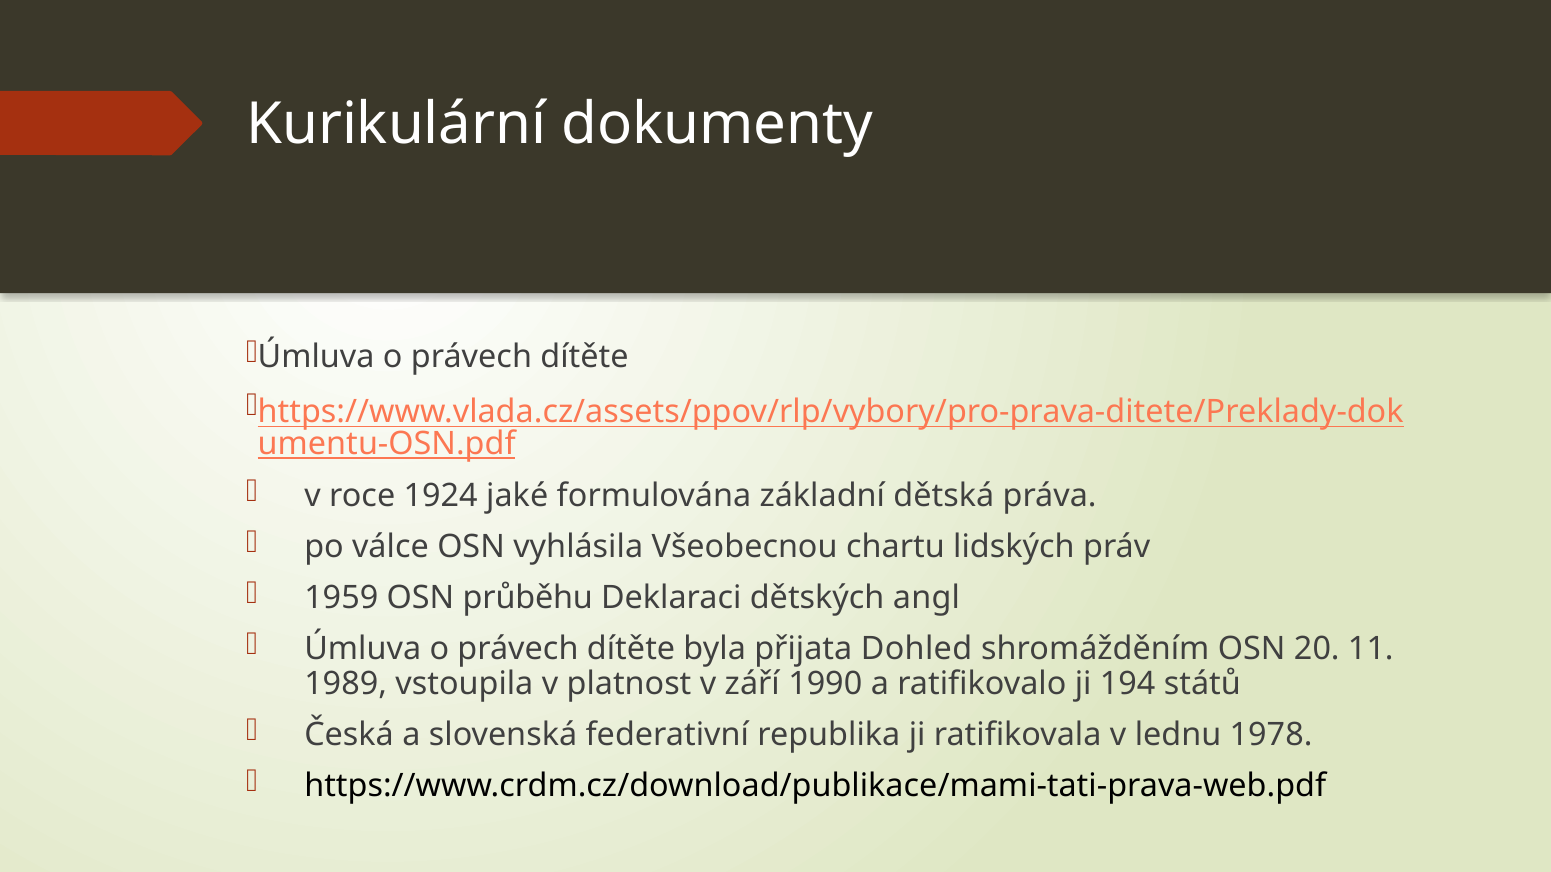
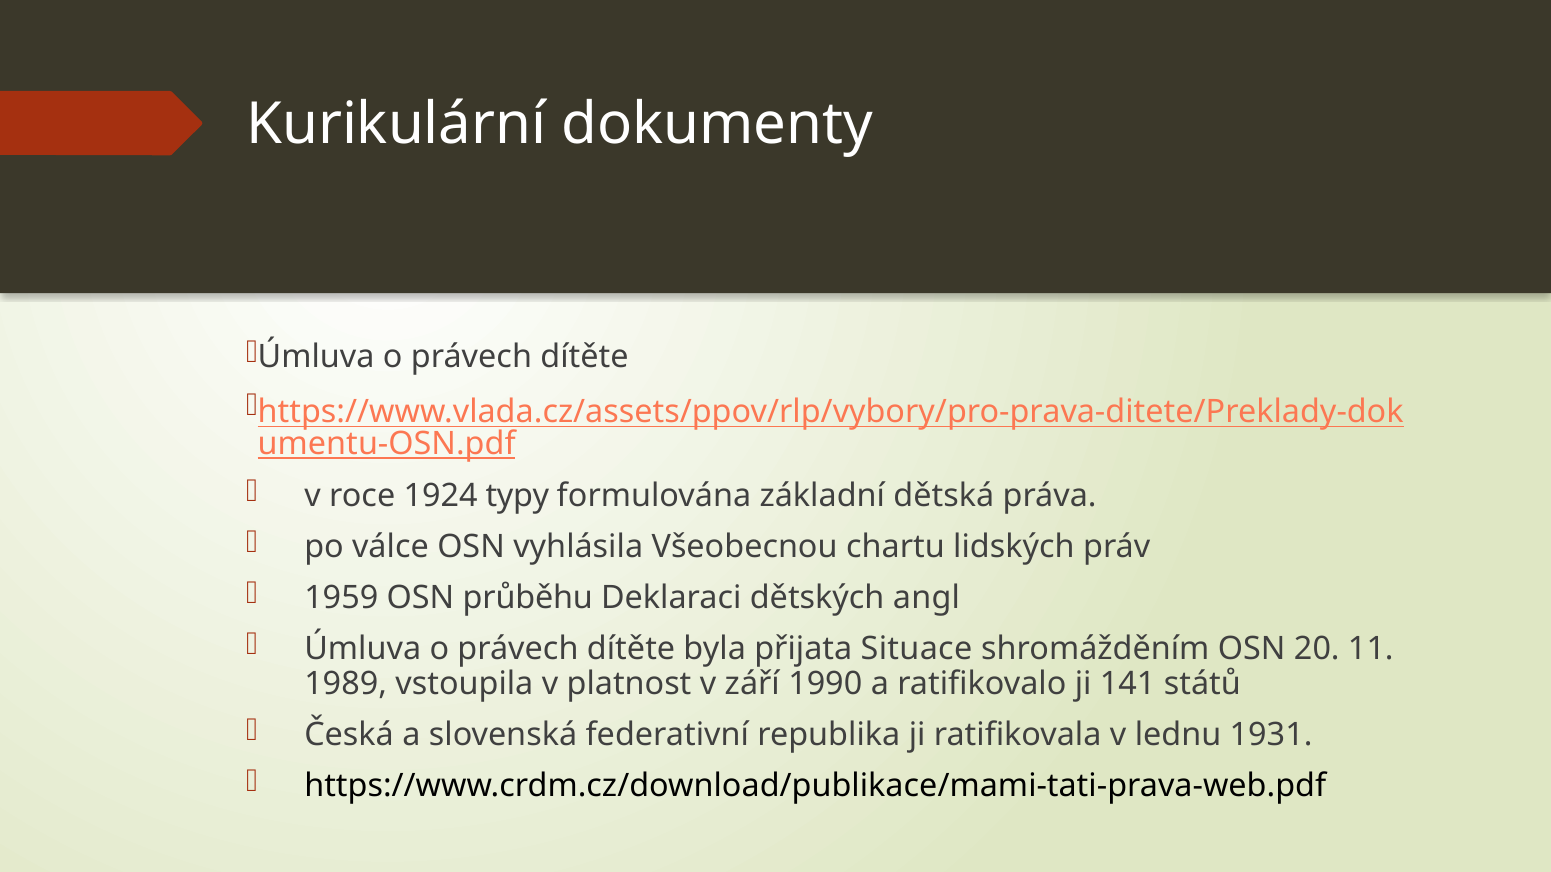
jaké: jaké -> typy (517, 496)
Dohled: Dohled -> Situace (917, 649)
194: 194 -> 141 (1128, 684)
1978: 1978 -> 1931 (1271, 735)
